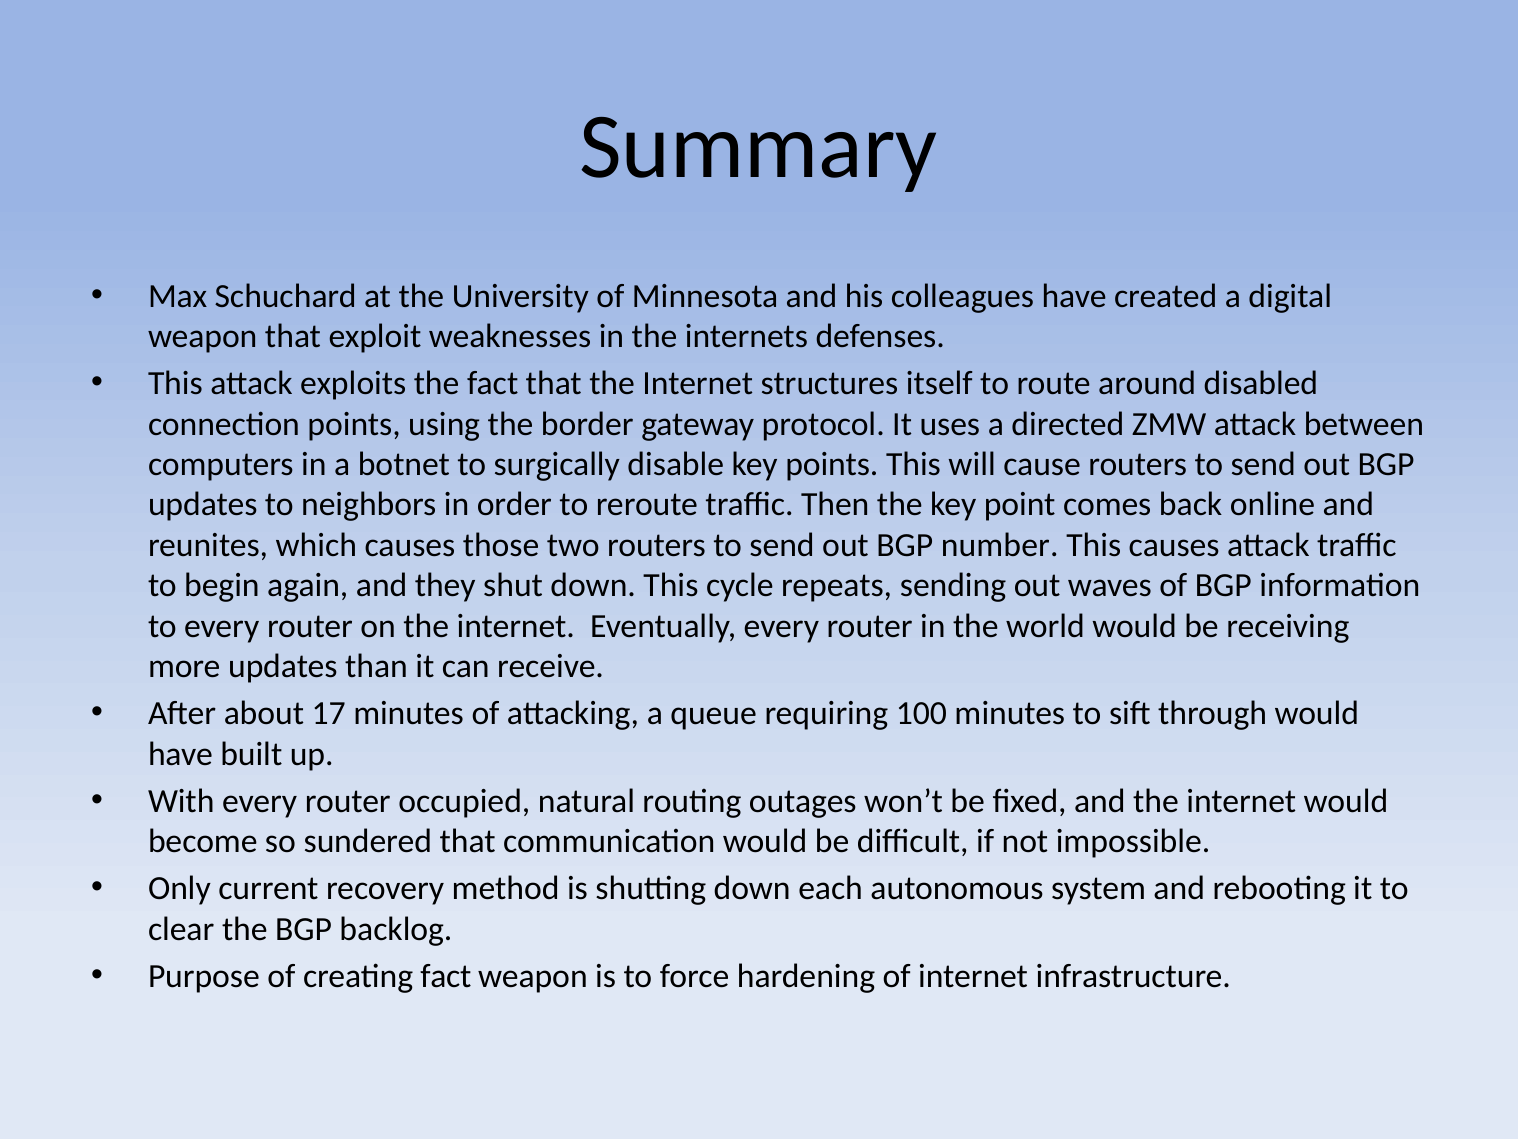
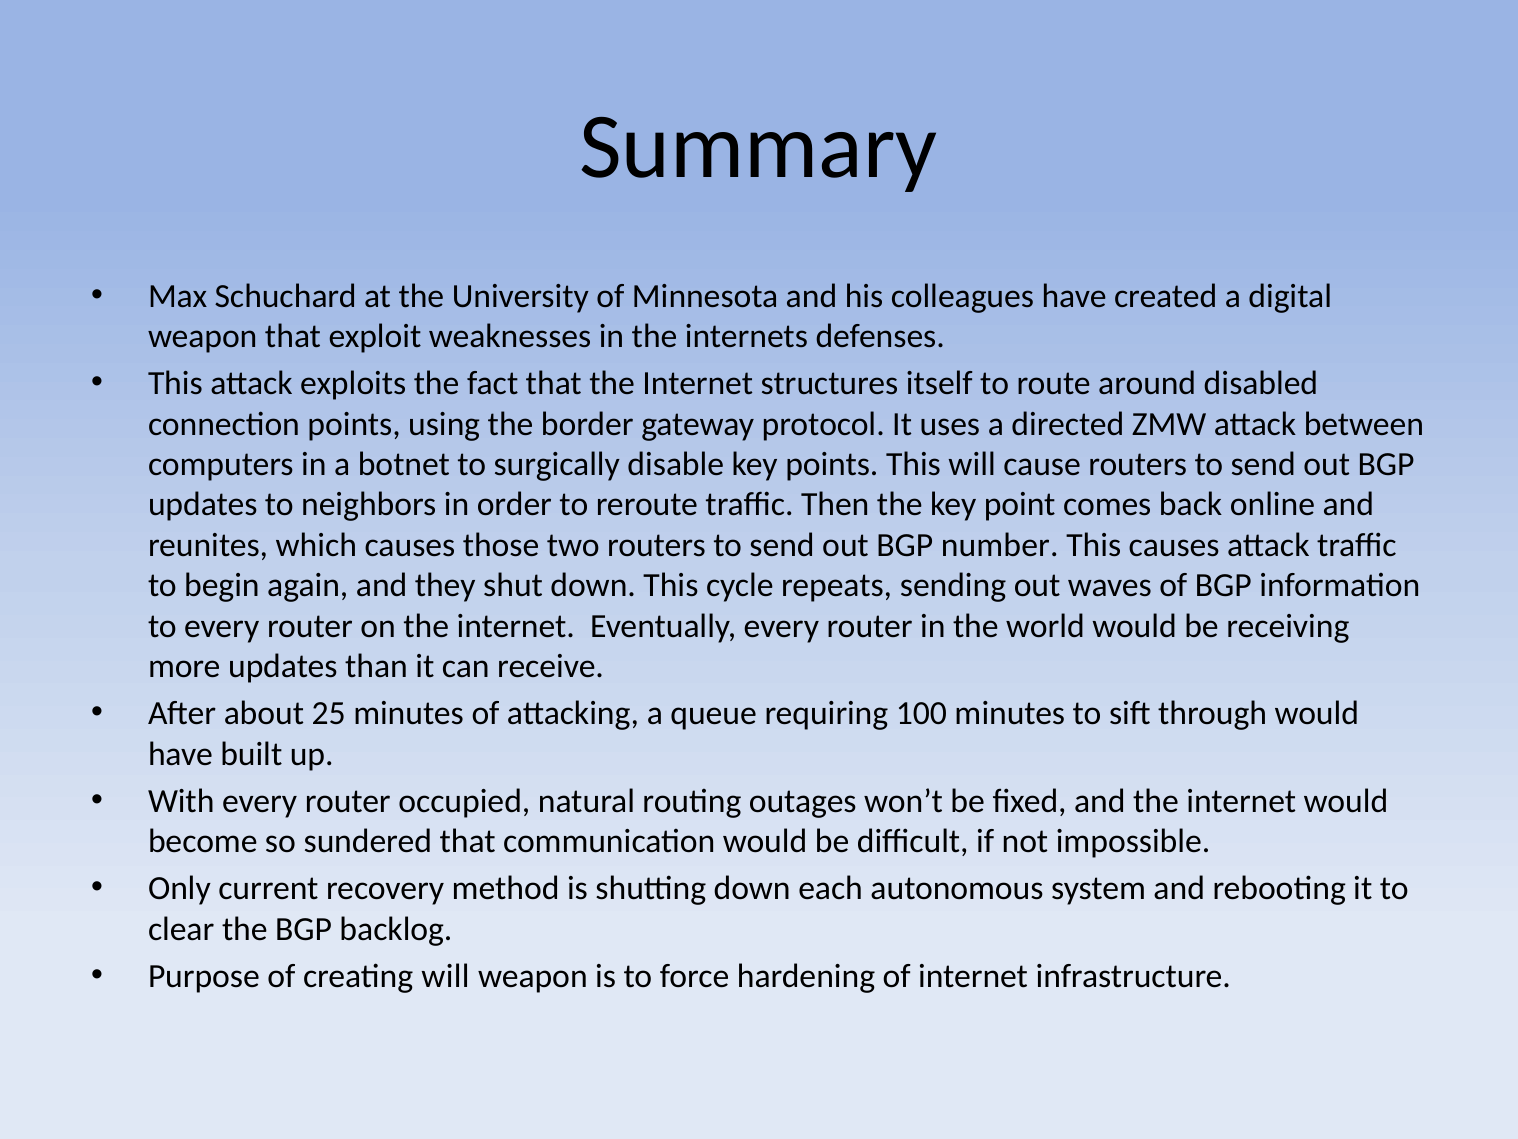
17: 17 -> 25 (329, 713)
creating fact: fact -> will (446, 976)
